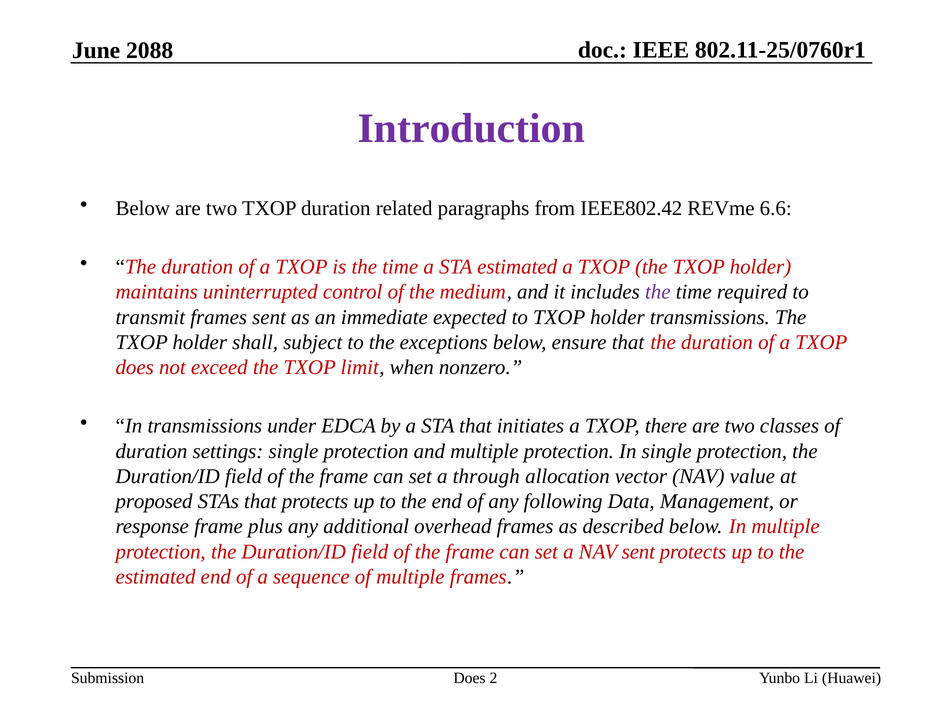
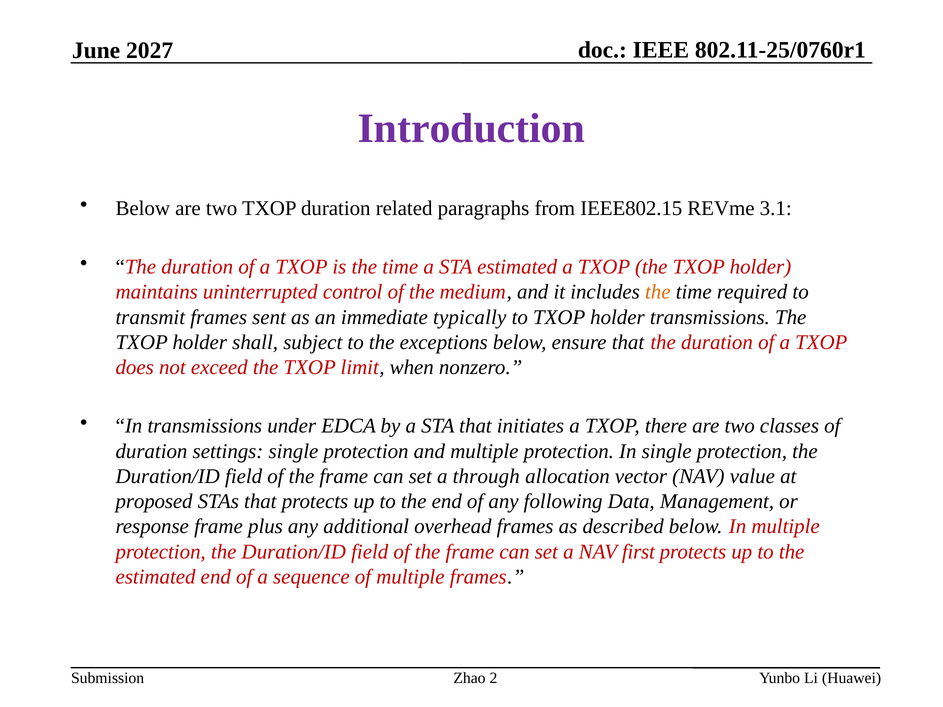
2088: 2088 -> 2027 (150, 50)
IEEE802.42: IEEE802.42 -> IEEE802.15 (631, 208)
6.6: 6.6 -> 3.1 (776, 208)
the colour: purple -> orange (658, 292)
expected: expected -> typically (470, 317)
NAV sent: sent -> first (638, 552)
Does: Does -> Zhao (469, 678)
